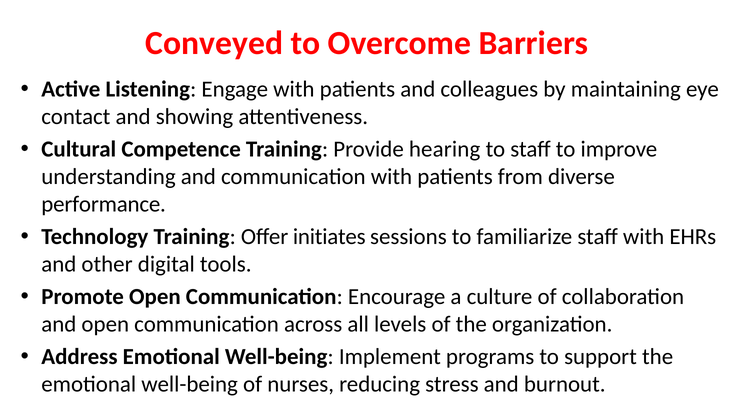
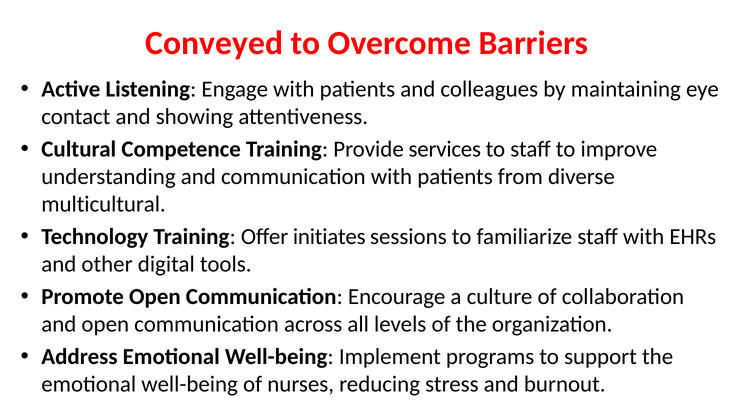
hearing: hearing -> services (445, 149)
performance: performance -> multicultural (104, 204)
